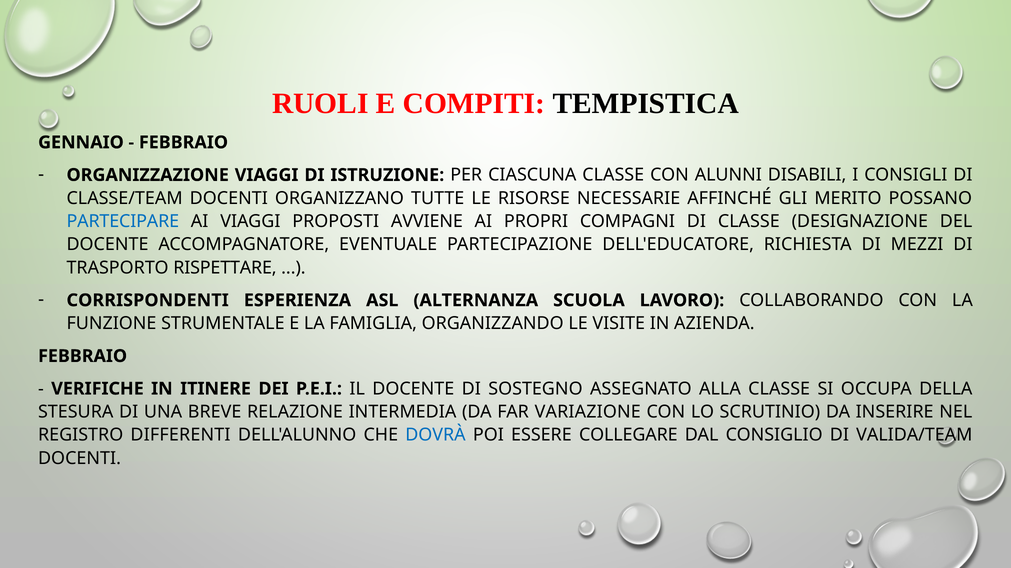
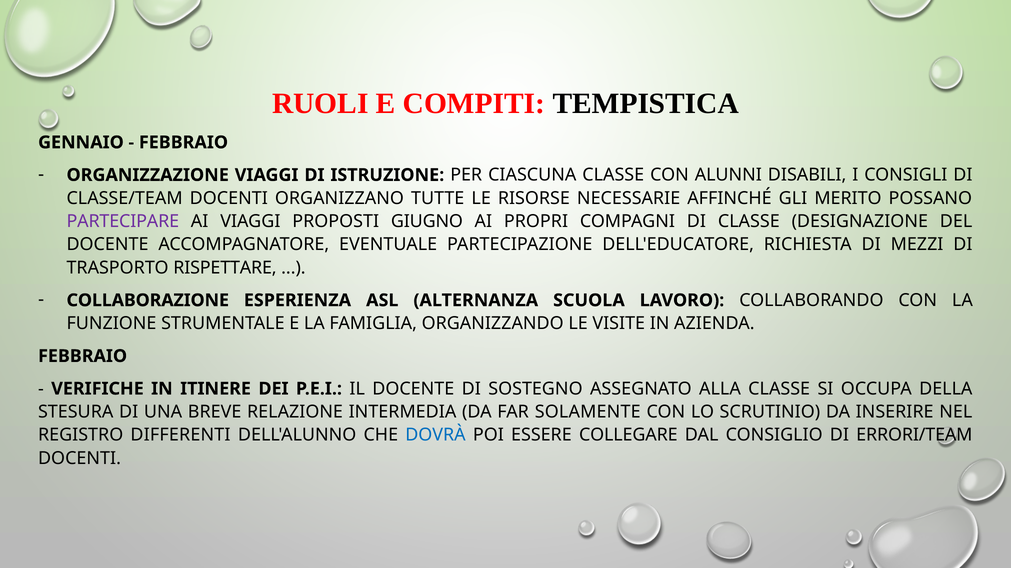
PARTECIPARE colour: blue -> purple (123, 222)
AVVIENE: AVVIENE -> GIUGNO (427, 222)
CORRISPONDENTI: CORRISPONDENTI -> COLLABORAZIONE (148, 301)
VARIAZIONE: VARIAZIONE -> SOLAMENTE (588, 412)
VALIDA/TEAM: VALIDA/TEAM -> ERRORI/TEAM (914, 436)
